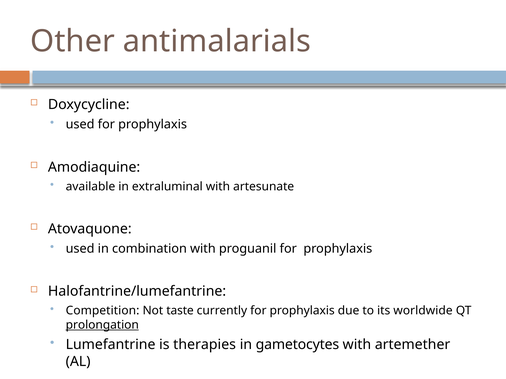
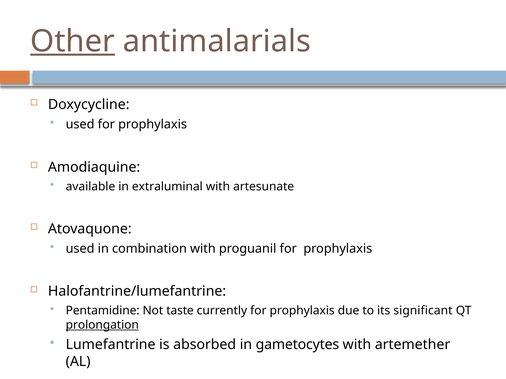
Other underline: none -> present (73, 41)
Competition: Competition -> Pentamidine (103, 311)
worldwide: worldwide -> significant (423, 311)
therapies: therapies -> absorbed (205, 345)
